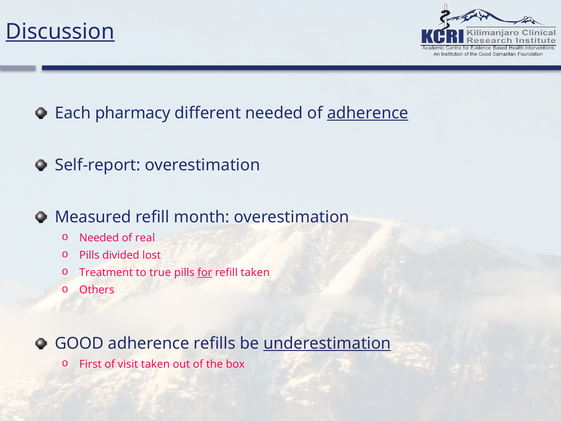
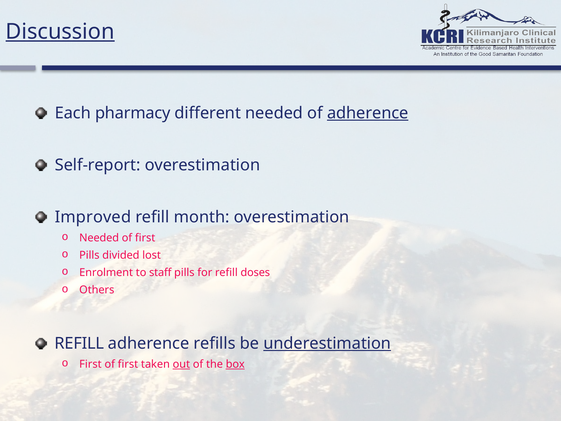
Measured: Measured -> Improved (93, 217)
real: real -> first (145, 238)
Treatment: Treatment -> Enrolment (106, 273)
true: true -> staff (160, 273)
for underline: present -> none (205, 273)
refill taken: taken -> doses (255, 273)
GOOD: GOOD -> REFILL (79, 343)
visit: visit -> first (128, 364)
out underline: none -> present (181, 364)
box underline: none -> present (235, 364)
